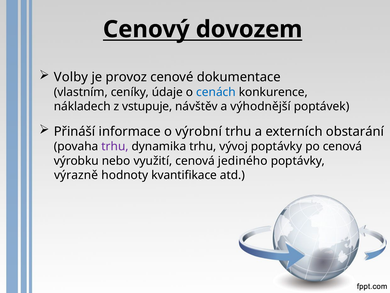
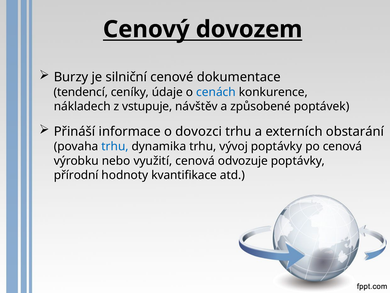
Volby: Volby -> Burzy (71, 77)
provoz: provoz -> silniční (126, 77)
vlastním: vlastním -> tendencí (81, 92)
výhodnější: výhodnější -> způsobené (261, 106)
výrobní: výrobní -> dovozci (199, 131)
trhu colour: purple -> blue (115, 146)
jediného: jediného -> odvozuje (243, 161)
výrazně: výrazně -> přírodní (76, 175)
